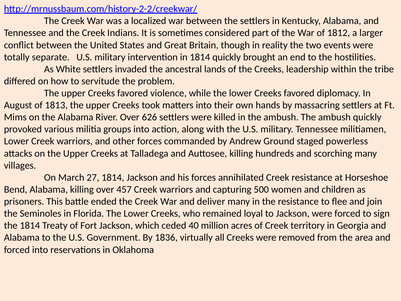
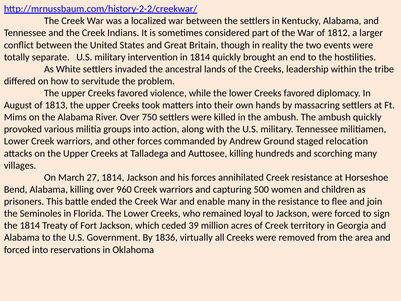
626: 626 -> 750 (149, 117)
powerless: powerless -> relocation (347, 141)
457: 457 -> 960 (124, 189)
deliver: deliver -> enable (211, 201)
40: 40 -> 39 (194, 225)
